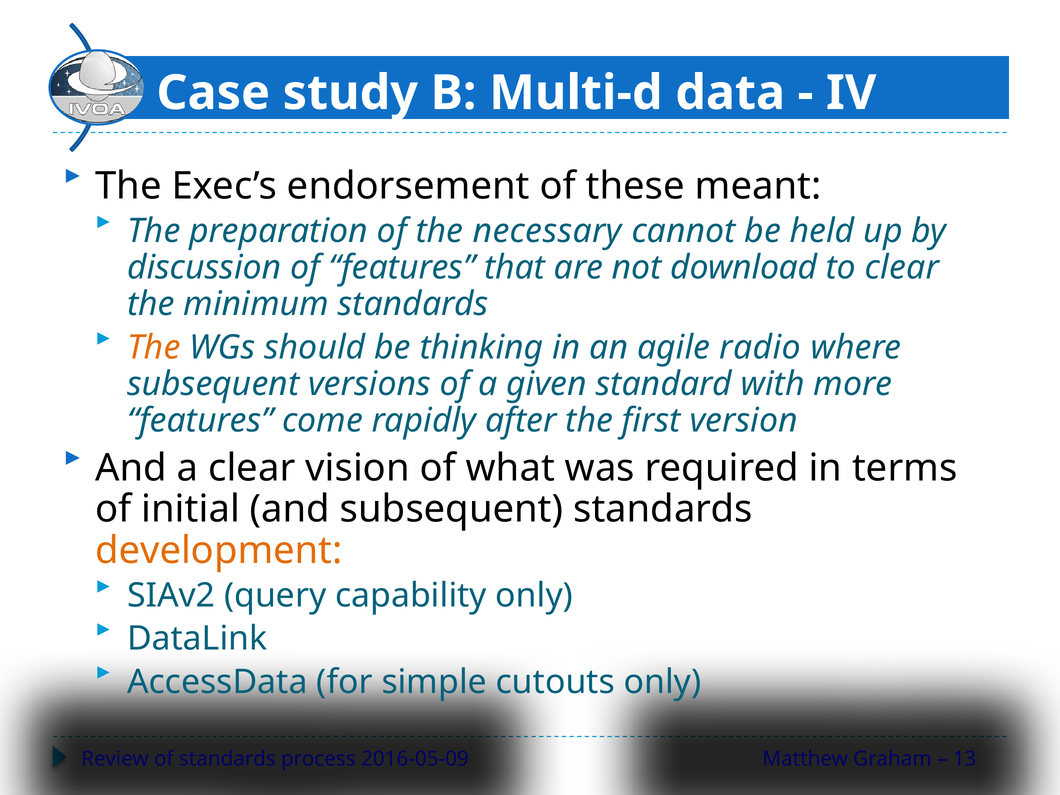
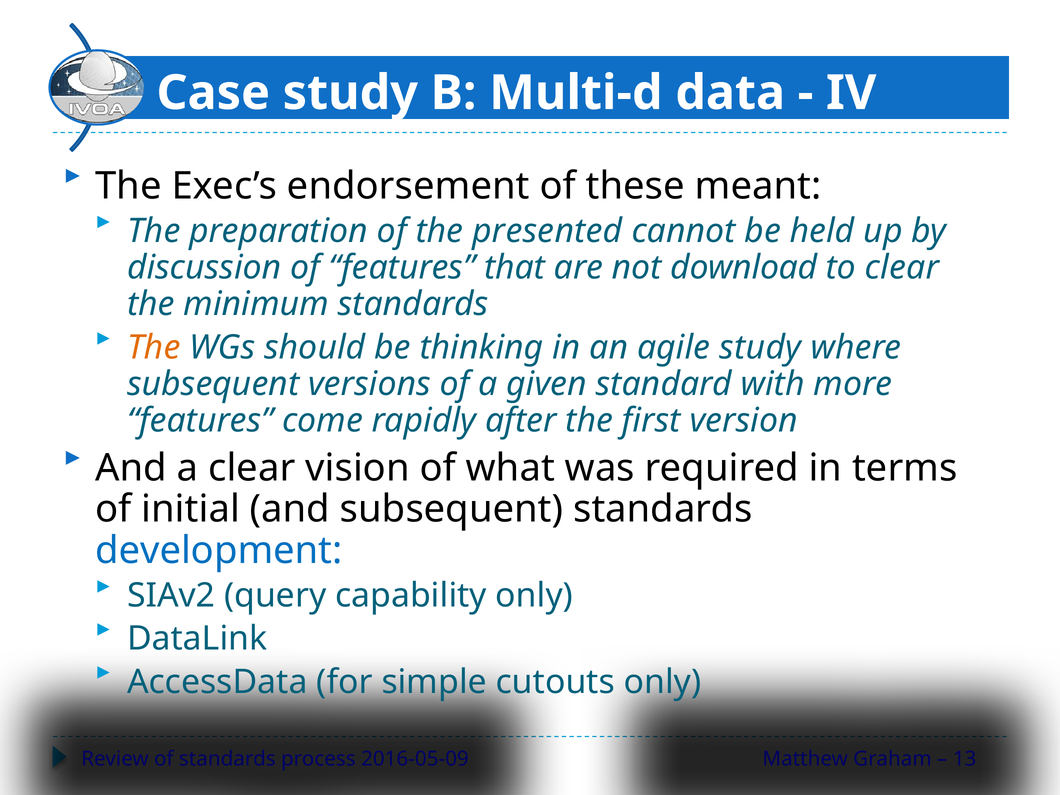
necessary: necessary -> presented (547, 231)
agile radio: radio -> study (760, 347)
development colour: orange -> blue (219, 551)
